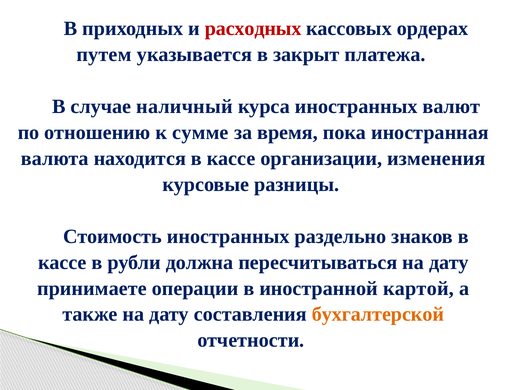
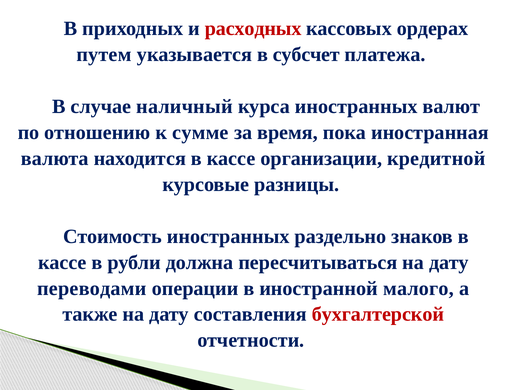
закрыт: закрыт -> субсчет (306, 54)
изменения: изменения -> кредитной (436, 158)
принимаете: принимаете -> переводами (92, 288)
картой: картой -> малого (418, 288)
бухгалтерской colour: orange -> red (378, 314)
